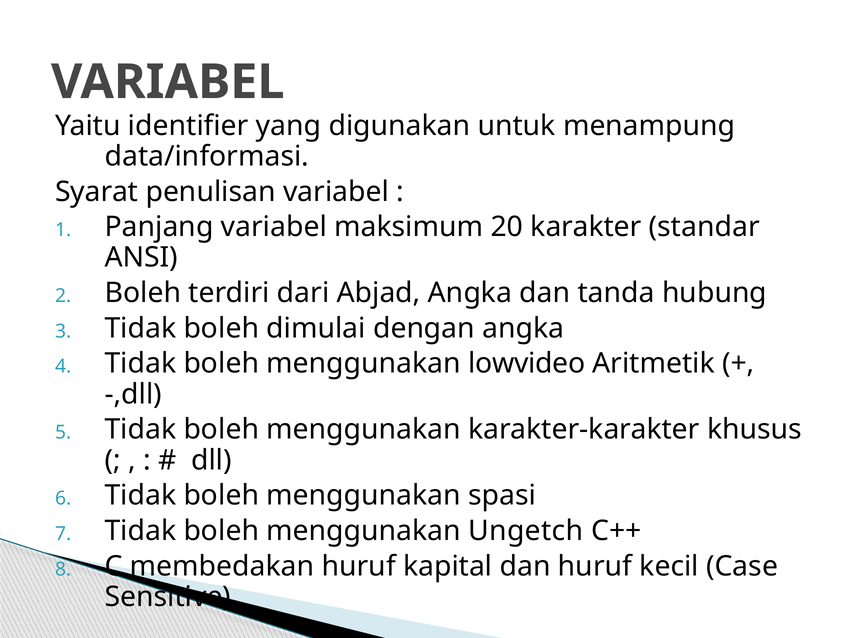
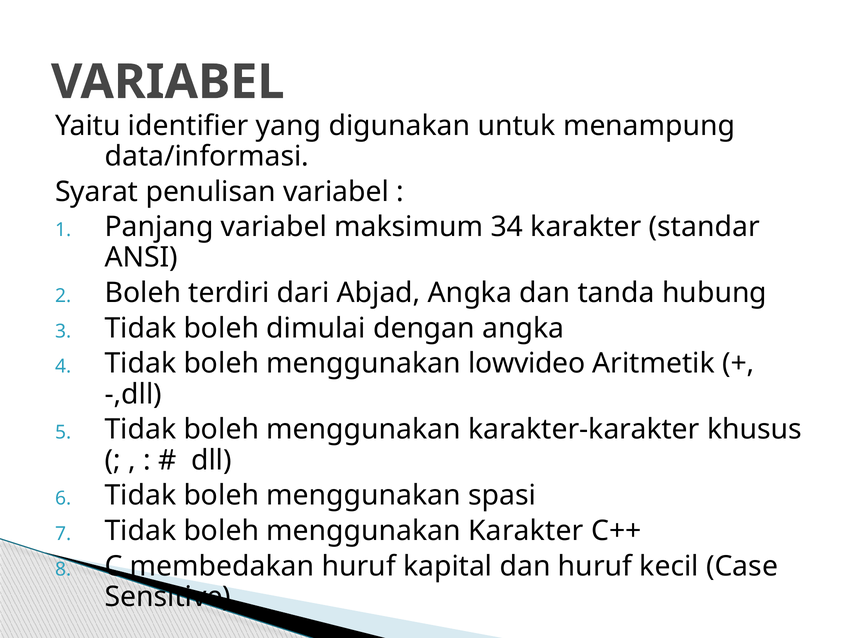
20: 20 -> 34 (507, 227)
menggunakan Ungetch: Ungetch -> Karakter (526, 531)
